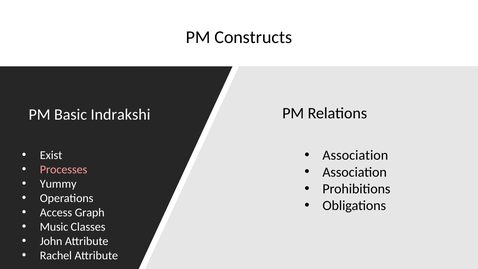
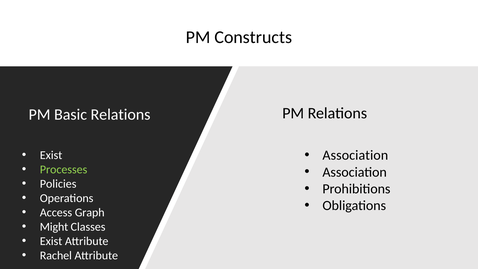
Basic Indrakshi: Indrakshi -> Relations (121, 114)
Processes colour: pink -> light green (64, 170)
Yummy: Yummy -> Policies (58, 184)
Music: Music -> Might (54, 227)
John: John -> Exist (51, 241)
